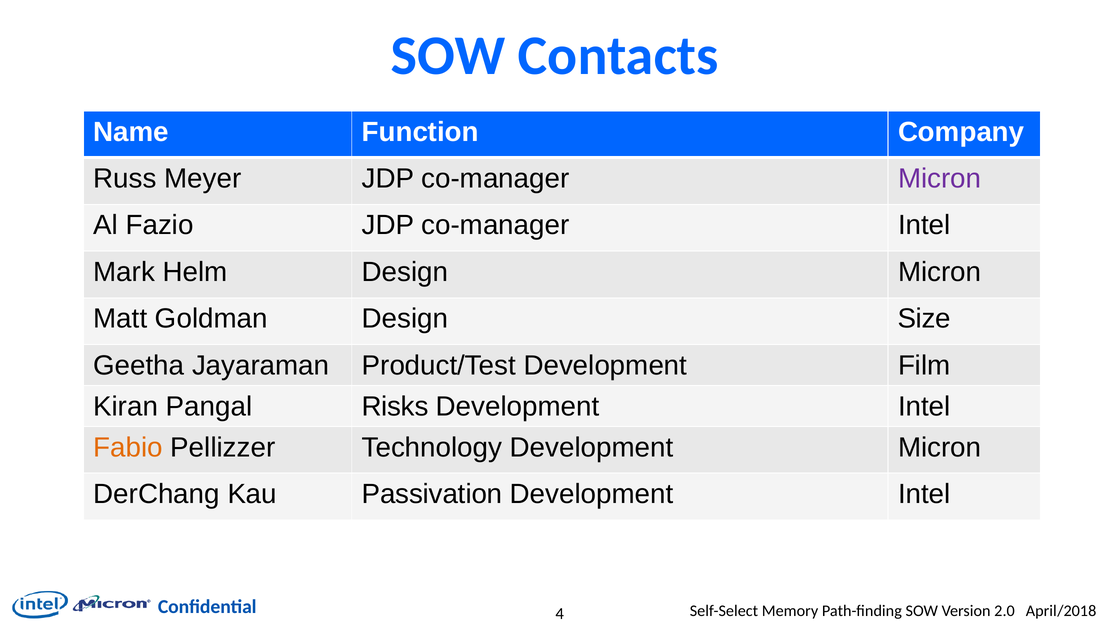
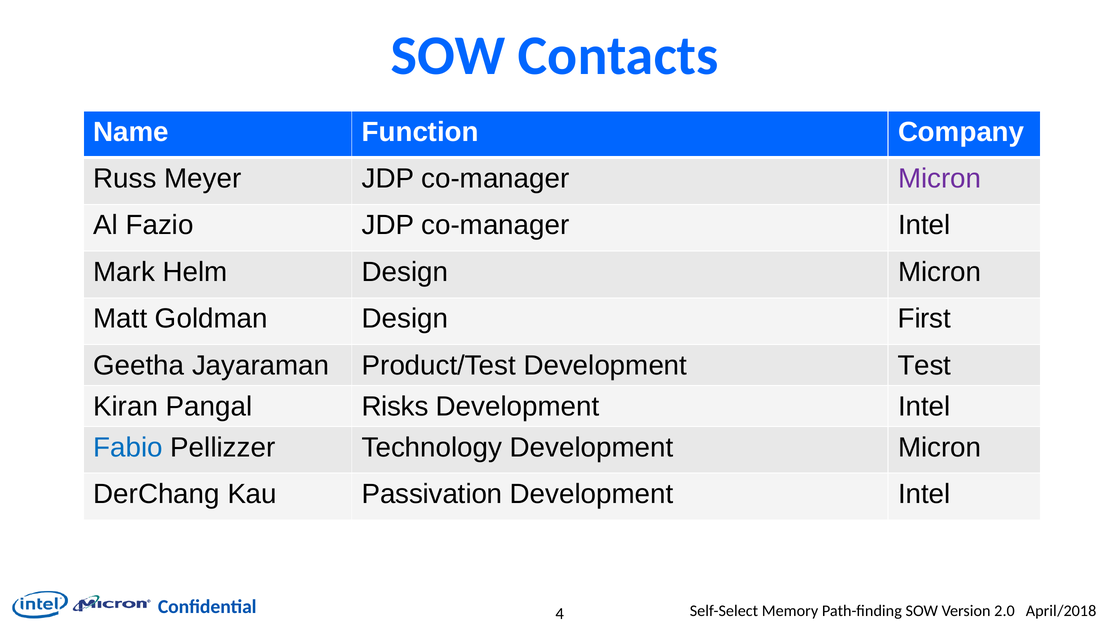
Size: Size -> First (924, 319)
Film: Film -> Test (924, 366)
Fabio colour: orange -> blue (128, 448)
